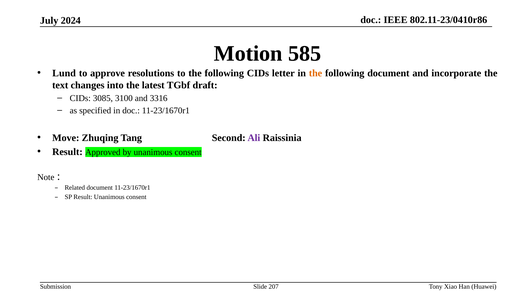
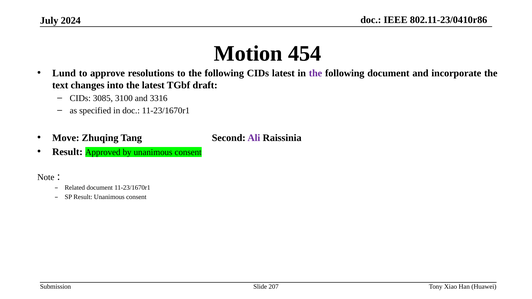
585: 585 -> 454 (305, 53)
CIDs letter: letter -> latest (283, 73)
the colour: orange -> purple (316, 73)
